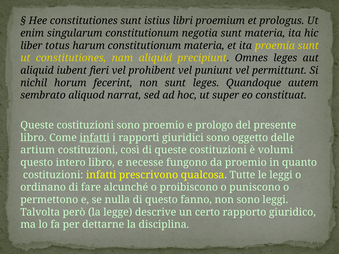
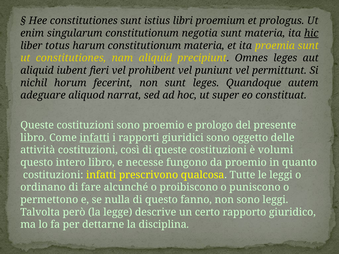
hic underline: none -> present (311, 33)
sembrato: sembrato -> adeguare (43, 95)
artium: artium -> attività (38, 150)
